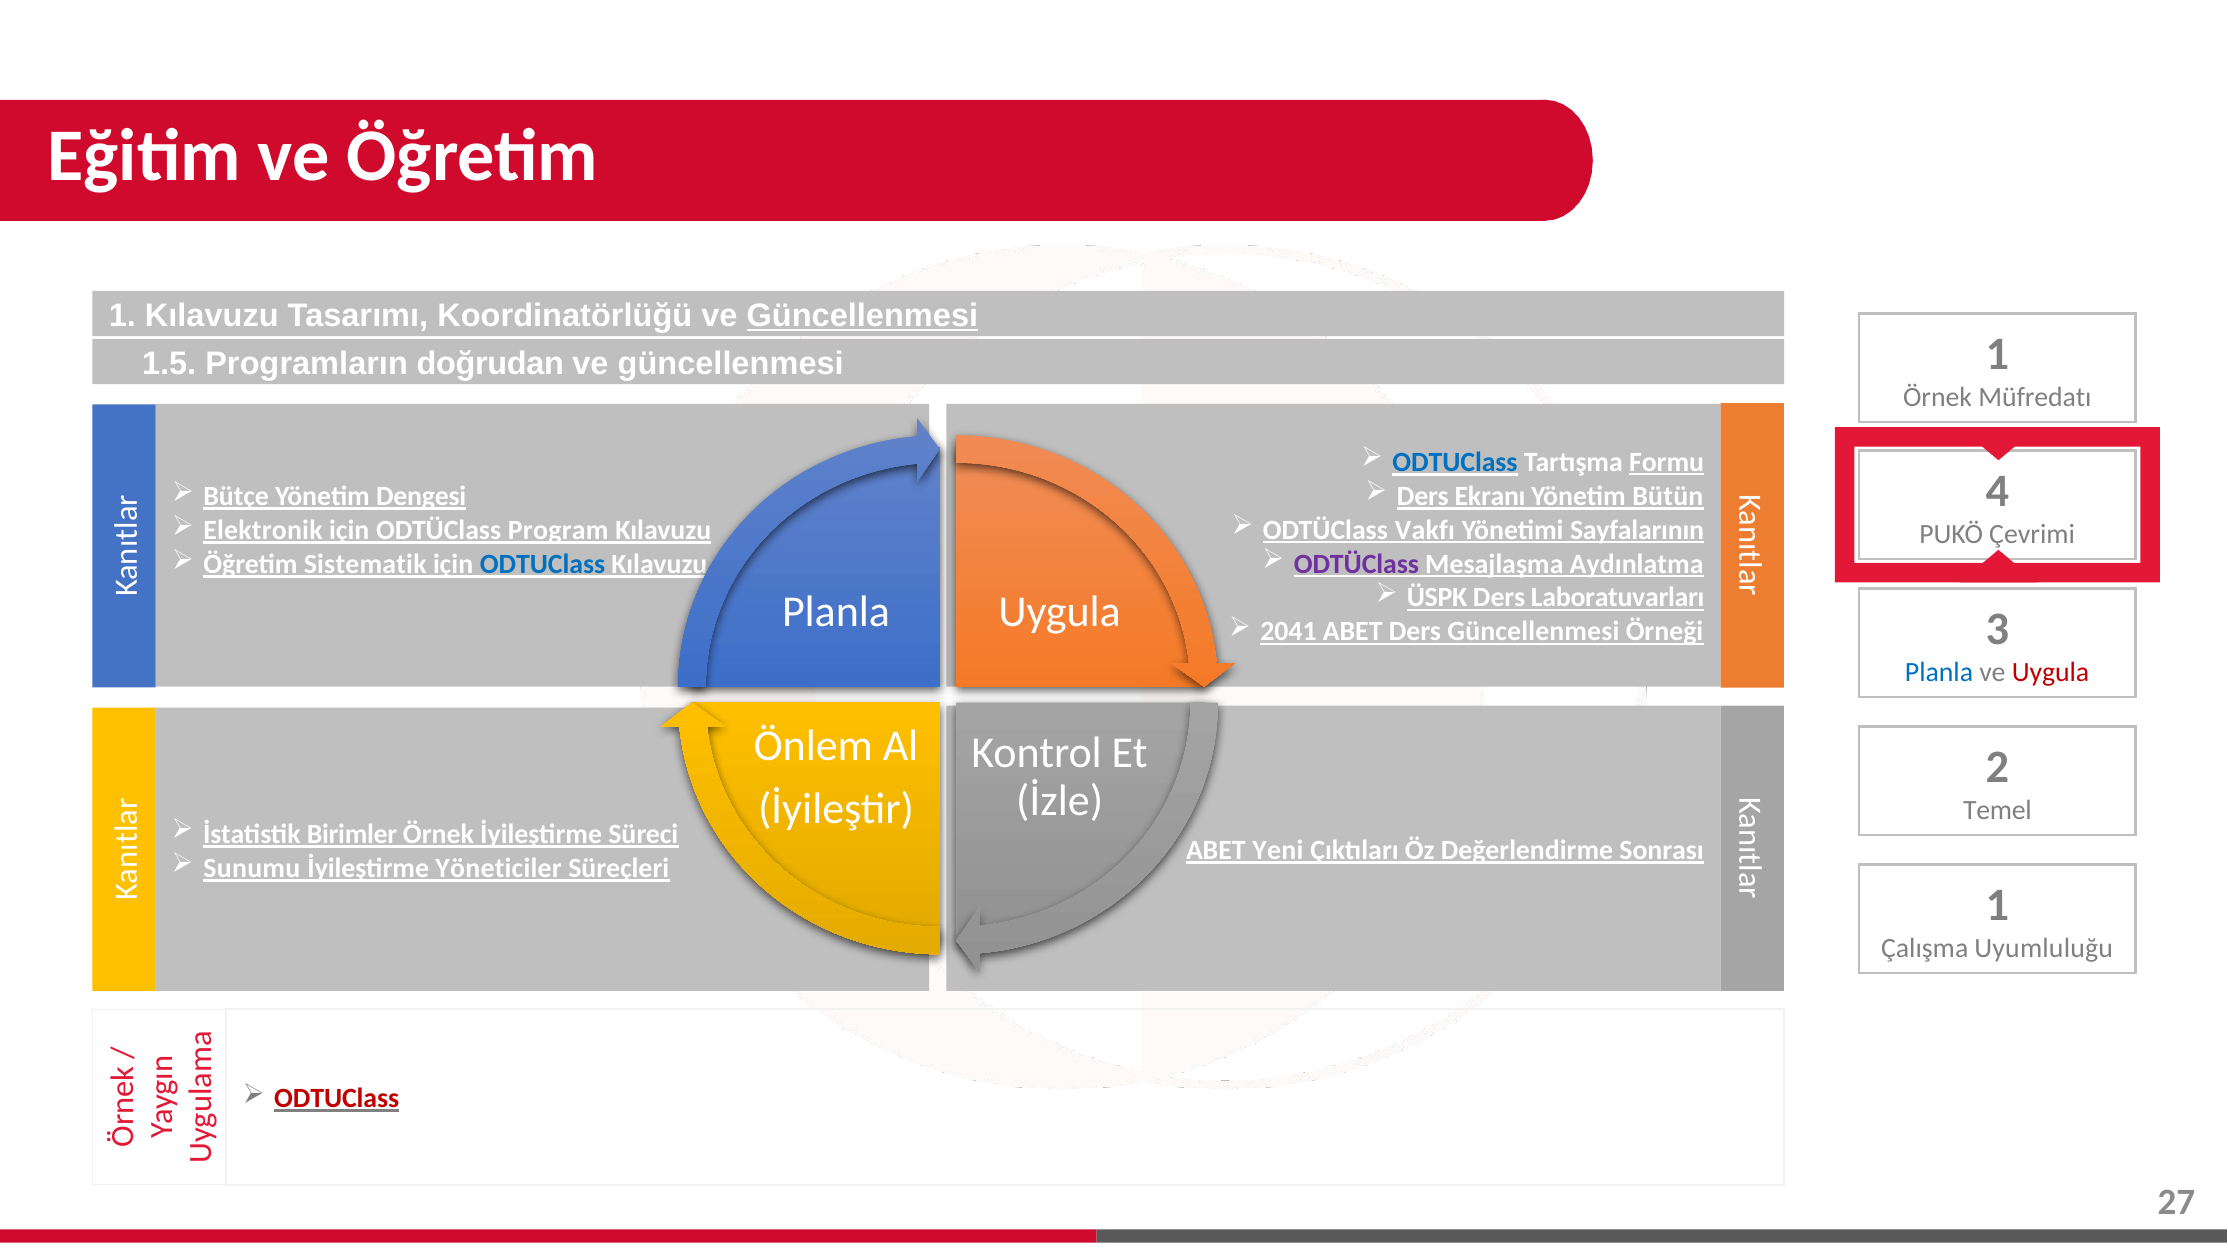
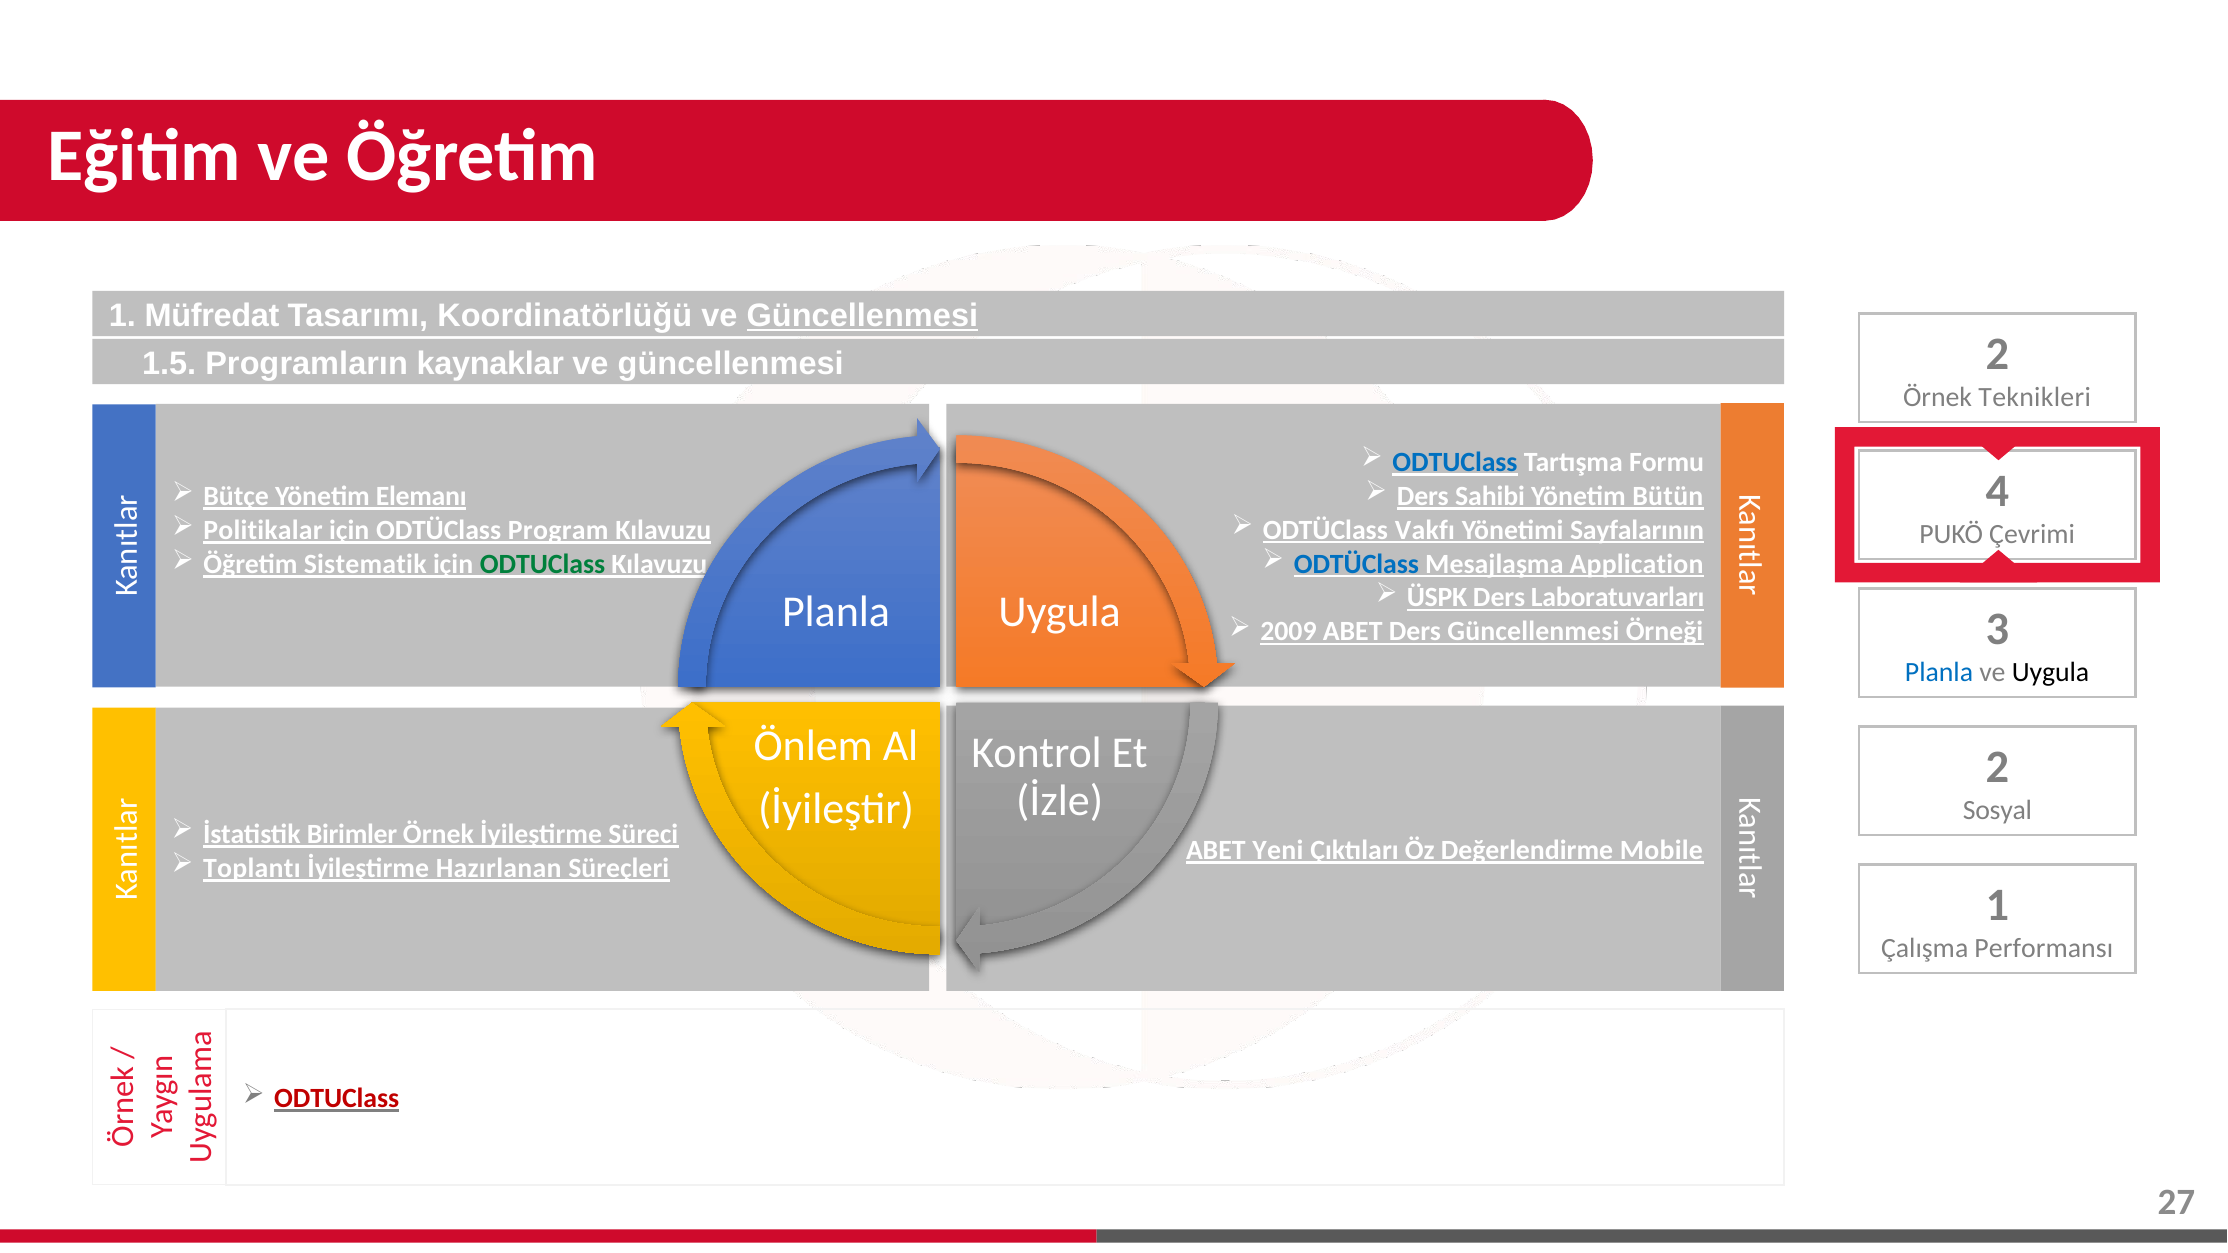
1 Kılavuzu: Kılavuzu -> Müfredat (212, 316)
doğrudan: doğrudan -> kaynaklar (490, 364)
güncellenmesi 1: 1 -> 2 (1997, 354)
Müfredatı: Müfredatı -> Teknikleri (2035, 398)
Formu underline: present -> none (1667, 462)
Ekranı: Ekranı -> Sahibi (1490, 496)
Dengesi: Dengesi -> Elemanı (421, 496)
Elektronik: Elektronik -> Politikalar (263, 530)
ODTÜClass colour: purple -> blue (1356, 564)
Aydınlatma: Aydınlatma -> Application (1637, 564)
ODTUClass colour: blue -> green (543, 564)
2041: 2041 -> 2009 (1288, 632)
Uygula colour: red -> black (2051, 673)
Temel: Temel -> Sosyal (1997, 811)
Sonrası: Sonrası -> Mobile (1661, 850)
Sunumu: Sunumu -> Toplantı (252, 868)
Yöneticiler: Yöneticiler -> Hazırlanan (499, 868)
Uyumluluğu: Uyumluluğu -> Performansı (2044, 949)
